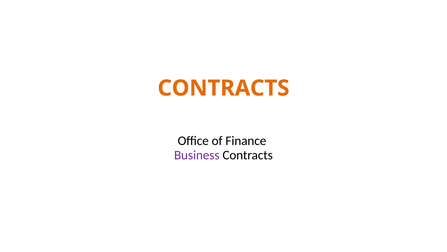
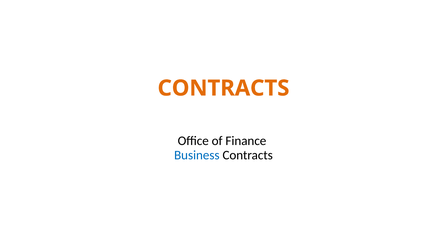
Business colour: purple -> blue (197, 155)
